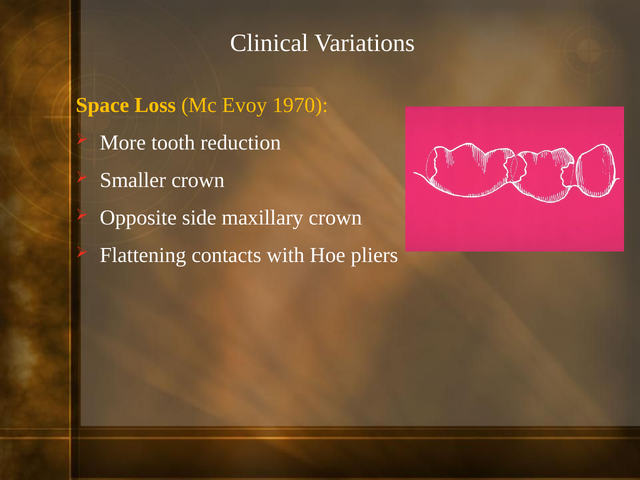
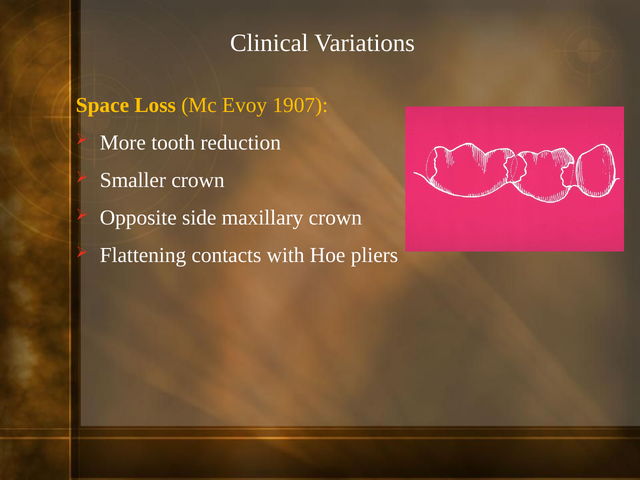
1970: 1970 -> 1907 (300, 105)
